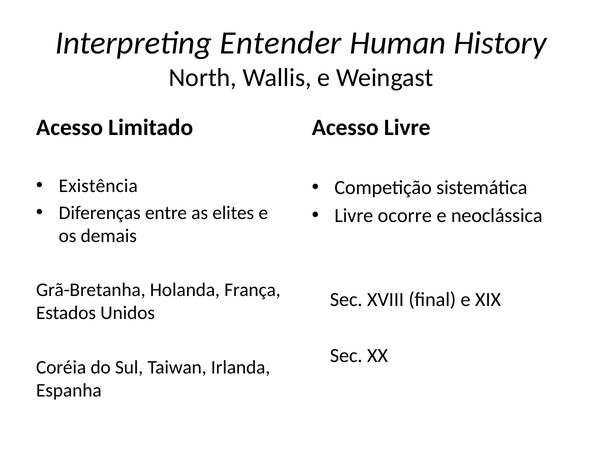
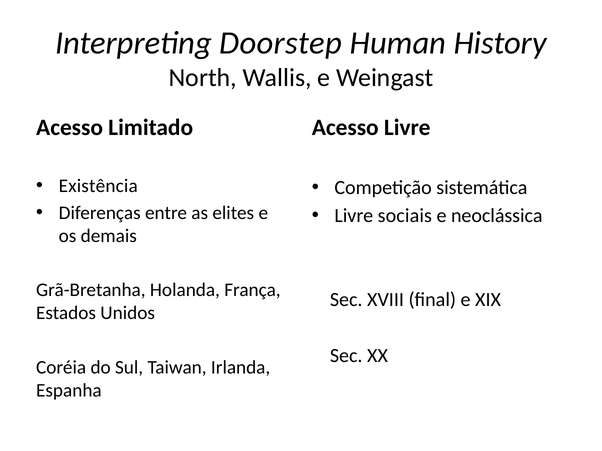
Entender: Entender -> Doorstep (281, 43)
ocorre: ocorre -> sociais (405, 216)
